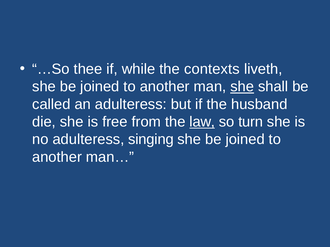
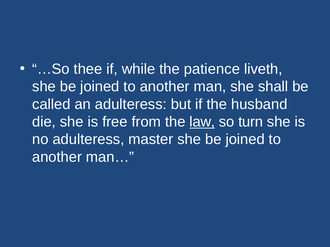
contexts: contexts -> patience (212, 69)
she underline: present -> none (242, 87)
singing: singing -> master (151, 140)
